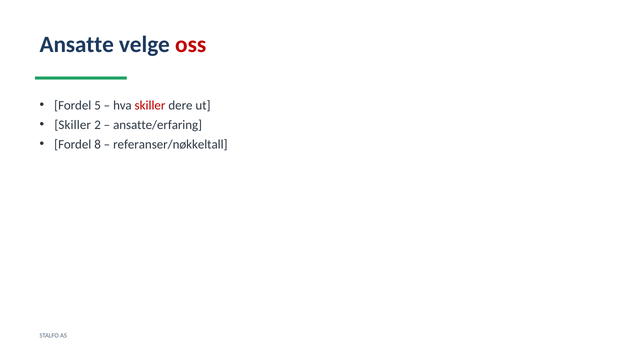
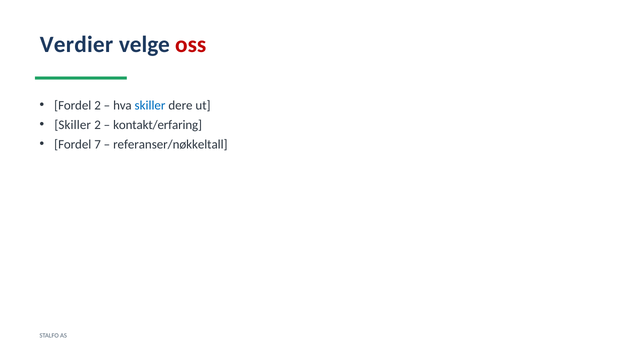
Ansatte: Ansatte -> Verdier (77, 44)
Fordel 5: 5 -> 2 (98, 105)
skiller colour: red -> blue (150, 105)
ansatte/erfaring: ansatte/erfaring -> kontakt/erfaring (158, 125)
8: 8 -> 7 (98, 144)
